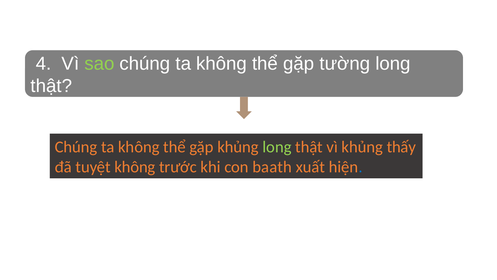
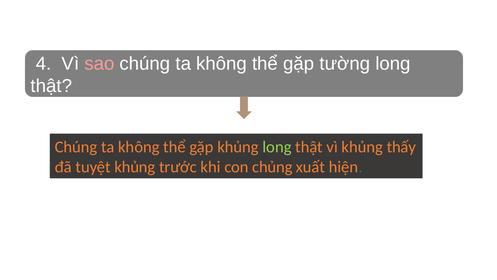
sao colour: light green -> pink (99, 64)
tuyệt không: không -> khủng (135, 167)
baath: baath -> chủng (272, 167)
